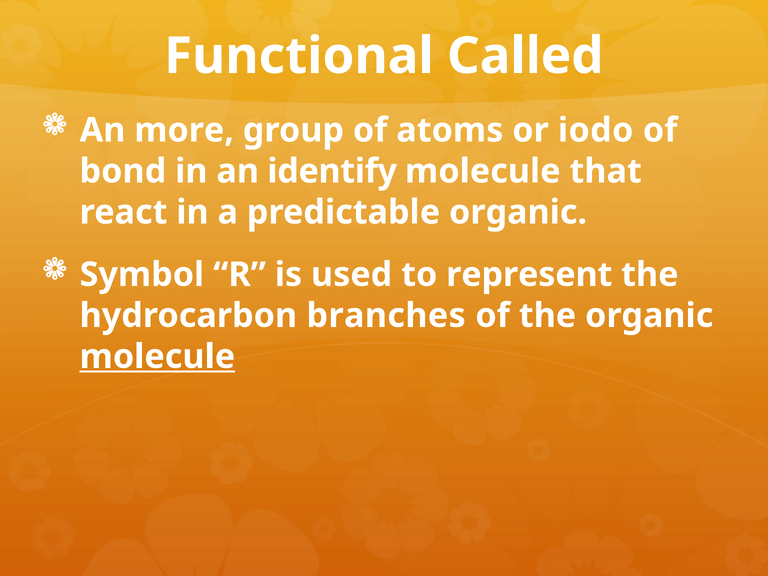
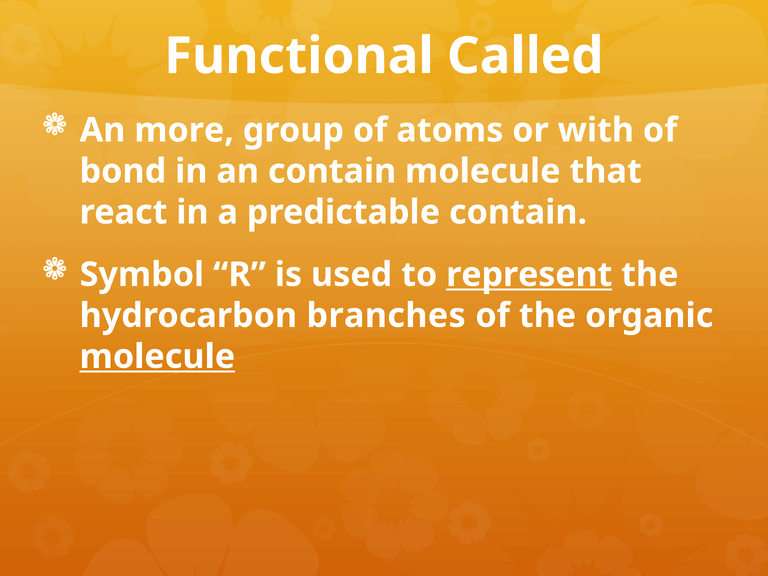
iodo: iodo -> with (596, 130)
an identify: identify -> contain (332, 171)
predictable organic: organic -> contain (518, 212)
represent underline: none -> present (529, 275)
